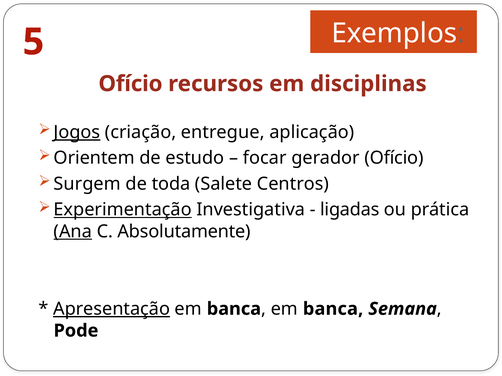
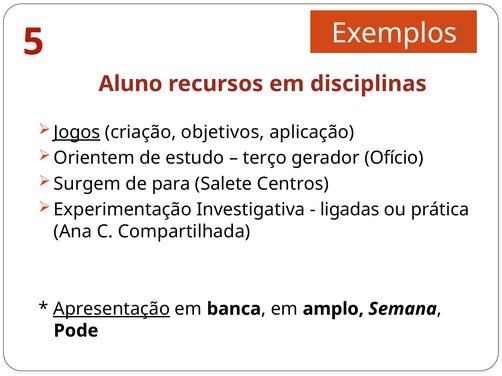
Ofício: Ofício -> Aluno (130, 84)
entregue: entregue -> objetivos (223, 132)
focar: focar -> terço (265, 158)
toda: toda -> para (171, 184)
Experimentação underline: present -> none (123, 210)
Ana underline: present -> none (73, 232)
Absolutamente: Absolutamente -> Compartilhada (184, 232)
banca: banca -> amplo (333, 309)
